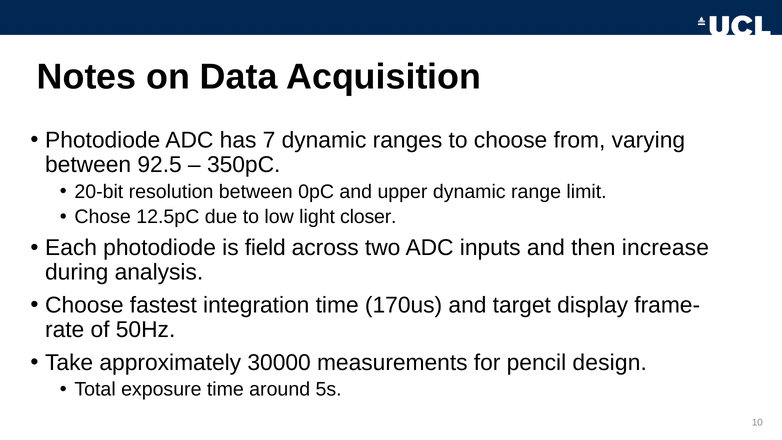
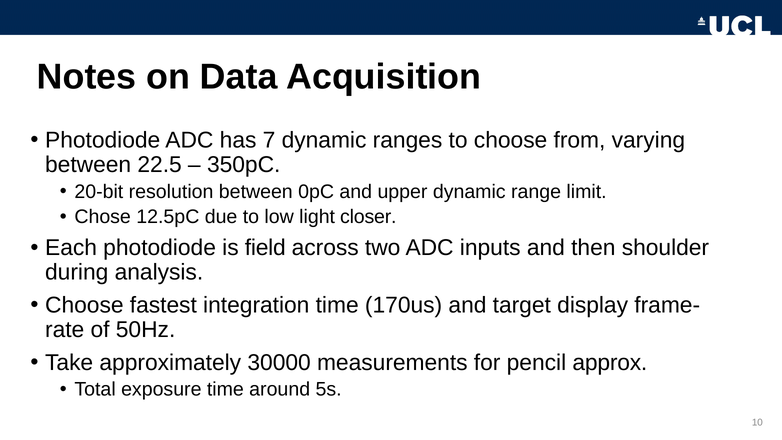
92.5: 92.5 -> 22.5 (160, 165)
increase: increase -> shoulder (665, 248)
design: design -> approx (610, 362)
